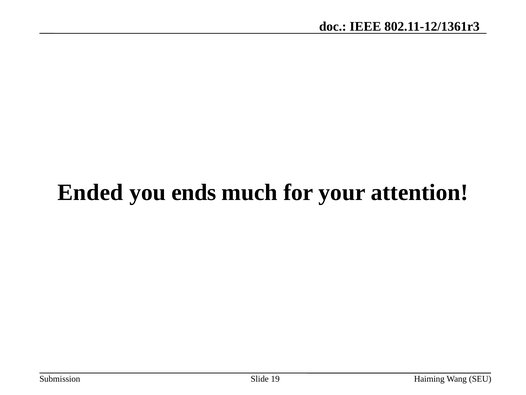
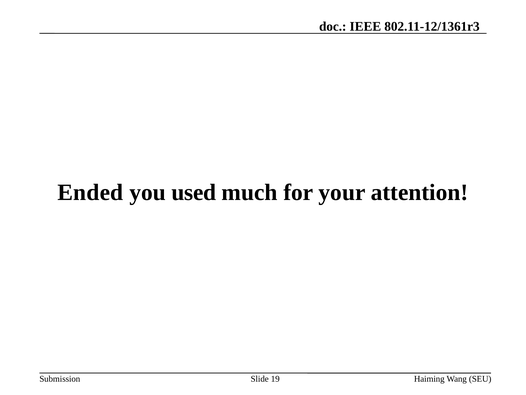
ends: ends -> used (194, 192)
